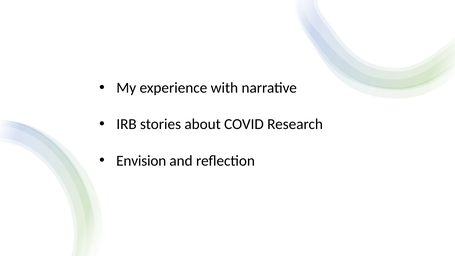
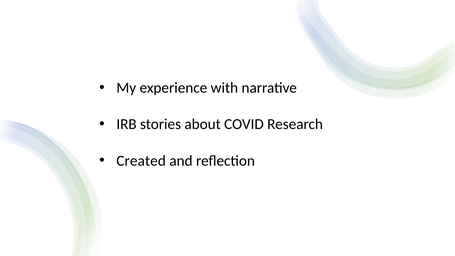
Envision: Envision -> Created (141, 161)
